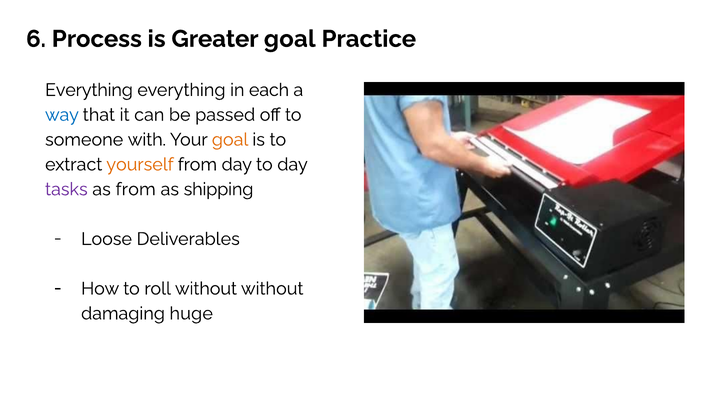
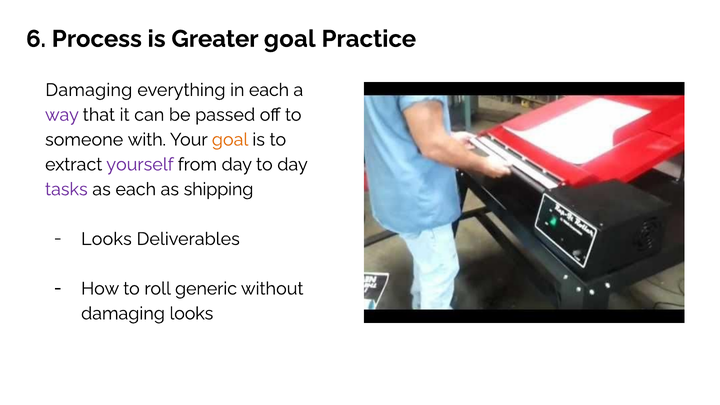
Everything: Everything -> Damaging (89, 90)
way colour: blue -> purple (62, 115)
yourself colour: orange -> purple (140, 164)
as from: from -> each (136, 189)
Loose: Loose -> Looks (106, 239)
roll without: without -> generic (206, 289)
damaging huge: huge -> looks (191, 313)
